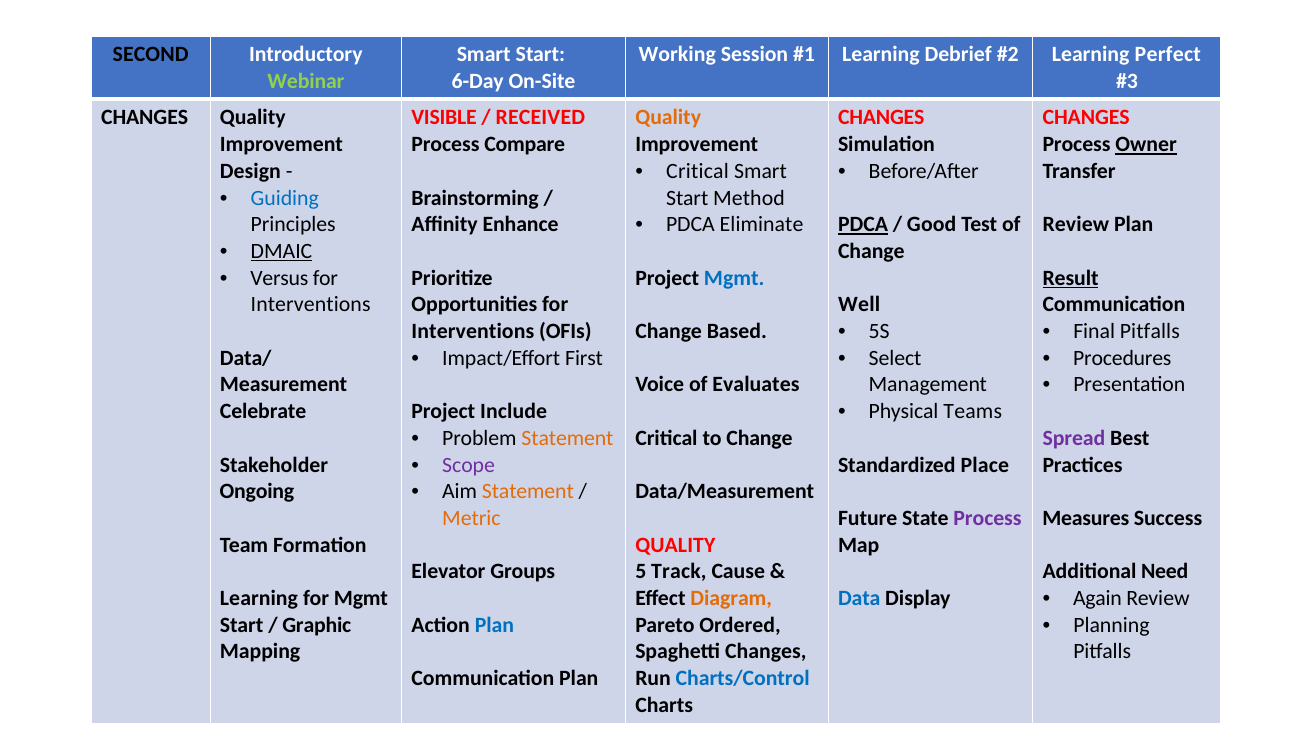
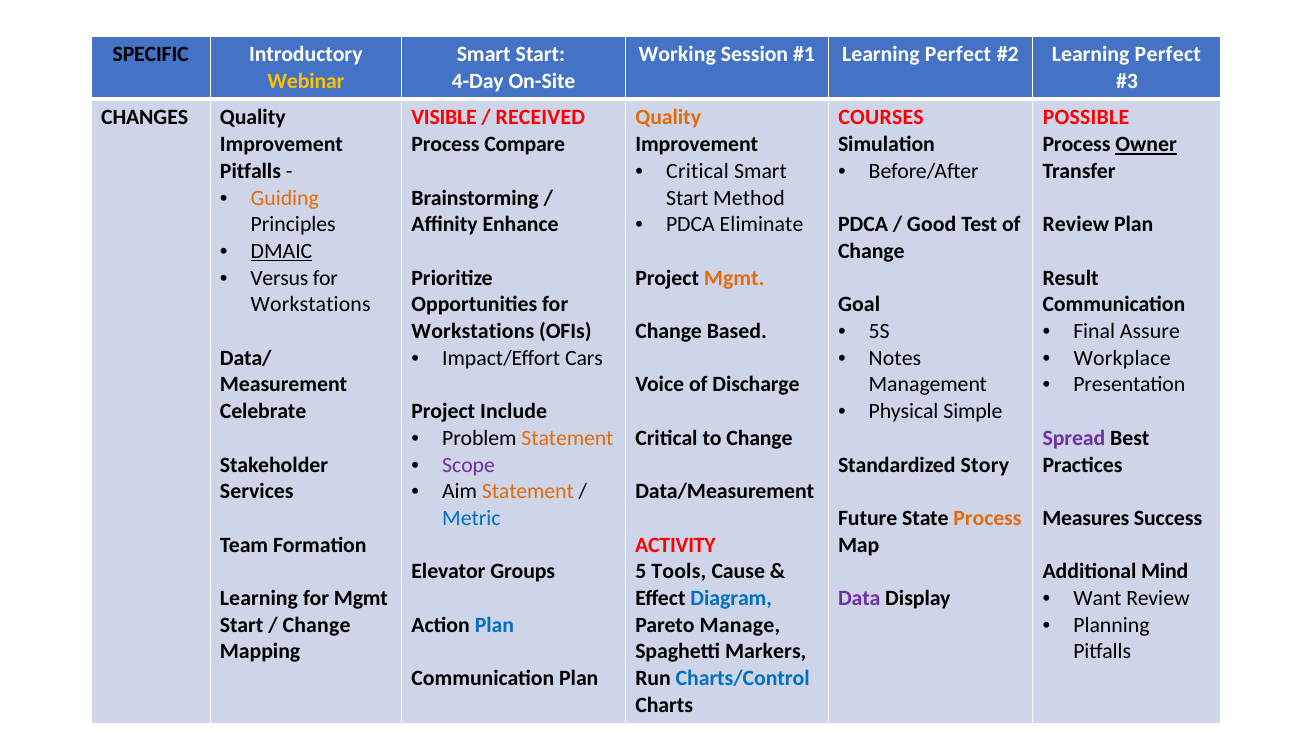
SECOND: SECOND -> SPECIFIC (151, 55)
Debrief: Debrief -> Perfect (958, 55)
Webinar colour: light green -> yellow (306, 81)
6-Day: 6-Day -> 4-Day (478, 81)
CHANGES: CHANGES -> COURSES (881, 118)
CHANGES: CHANGES -> POSSIBLE (1086, 118)
Design: Design -> Pitfalls (250, 171)
Guiding colour: blue -> orange (285, 198)
PDCA underline: present -> none (863, 225)
Mgmt colour: blue -> orange (734, 278)
Result underline: present -> none (1071, 278)
Interventions: Interventions -> Workstations (311, 305)
Well: Well -> Goal (859, 305)
Final Pitfalls: Pitfalls -> Assure (1150, 331)
Interventions: Interventions -> Workstations (473, 331)
First: First -> Cars (584, 358)
Select: Select -> Notes (895, 358)
Procedures: Procedures -> Workplace (1122, 358)
Evaluates: Evaluates -> Discharge (756, 385)
Teams: Teams -> Simple (973, 411)
Place: Place -> Story (985, 465)
Ongoing: Ongoing -> Services (257, 491)
Metric colour: orange -> blue (471, 518)
Process colour: purple -> orange (988, 518)
QUALITY: QUALITY -> ACTIVITY (676, 545)
Track: Track -> Tools (679, 572)
Need: Need -> Mind (1165, 572)
Again: Again -> Want (1097, 598)
Diagram colour: orange -> blue (731, 598)
Data colour: blue -> purple (859, 598)
Graphic: Graphic -> Change (317, 625)
Ordered: Ordered -> Manage (740, 625)
Spaghetti Changes: Changes -> Markers (766, 652)
